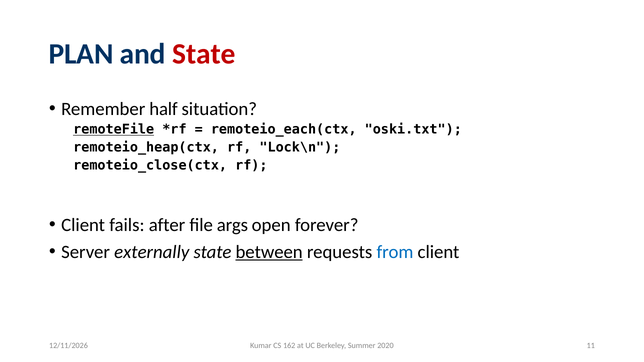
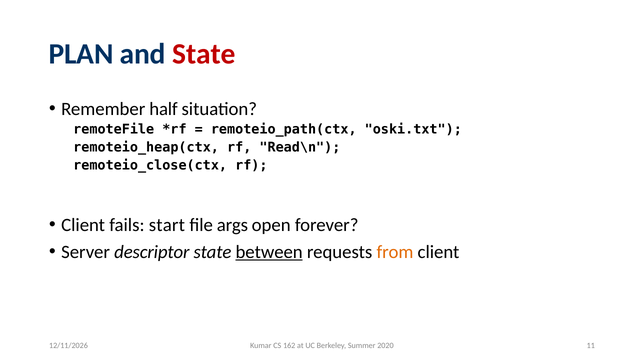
remoteFile underline: present -> none (114, 130)
remoteio_each(ctx: remoteio_each(ctx -> remoteio_path(ctx (284, 130)
Lock\n: Lock\n -> Read\n (300, 147)
after: after -> start (167, 225)
externally: externally -> descriptor (152, 252)
from colour: blue -> orange (395, 252)
